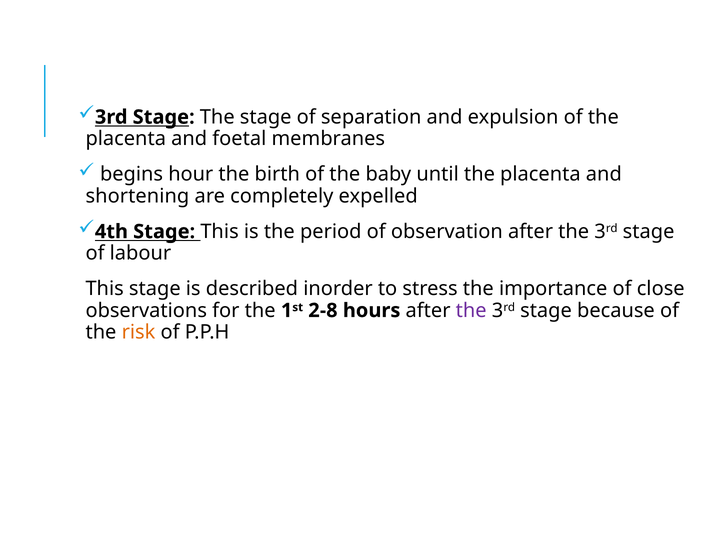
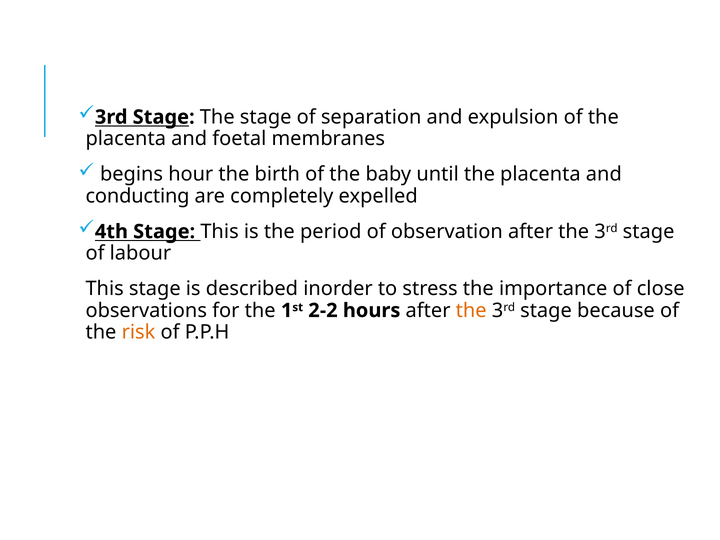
shortening: shortening -> conducting (138, 196)
2-8: 2-8 -> 2-2 (323, 311)
the colour: purple -> orange (471, 311)
